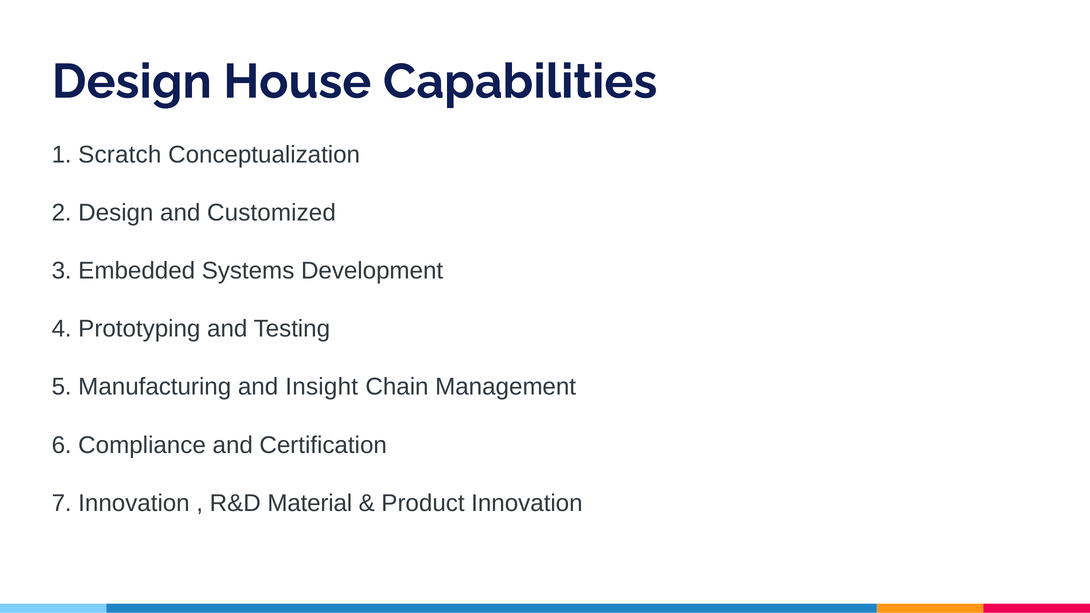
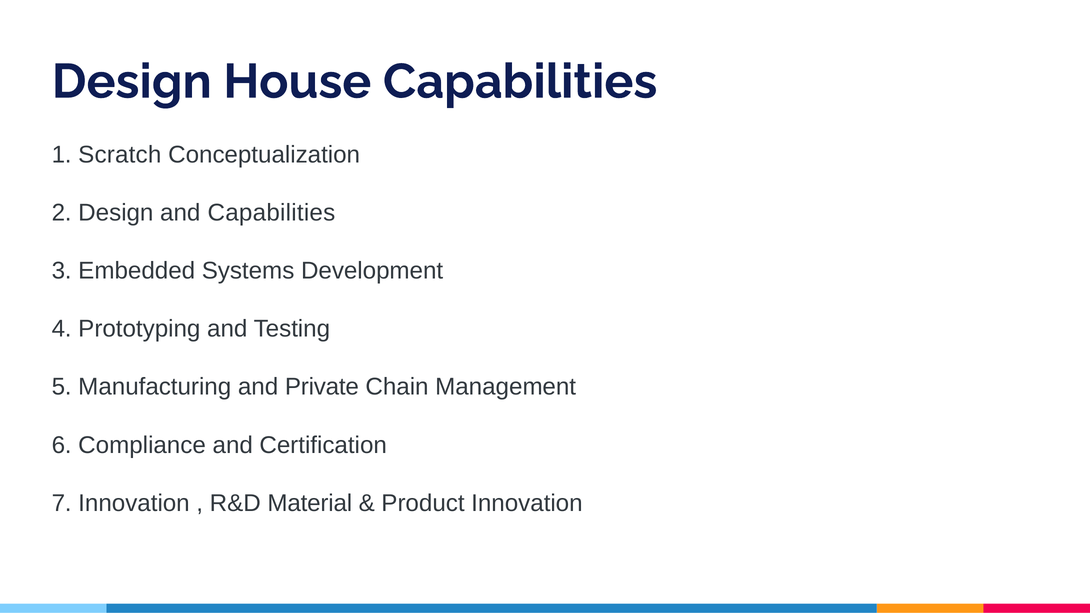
and Customized: Customized -> Capabilities (271, 213)
Insight: Insight -> Private (322, 387)
